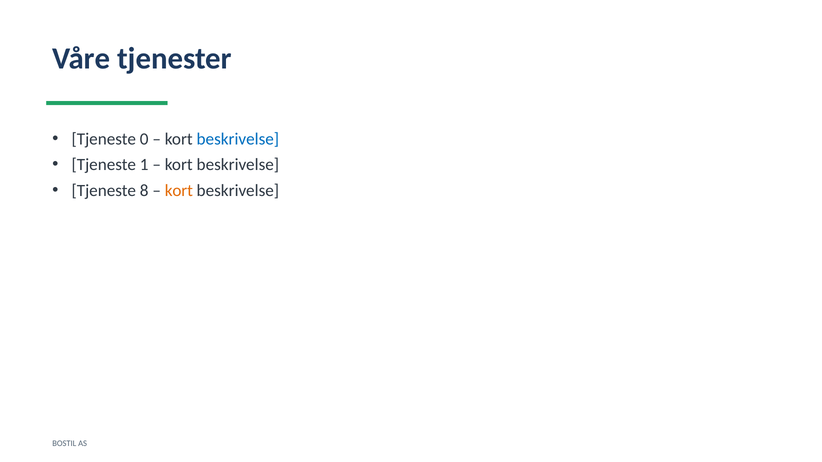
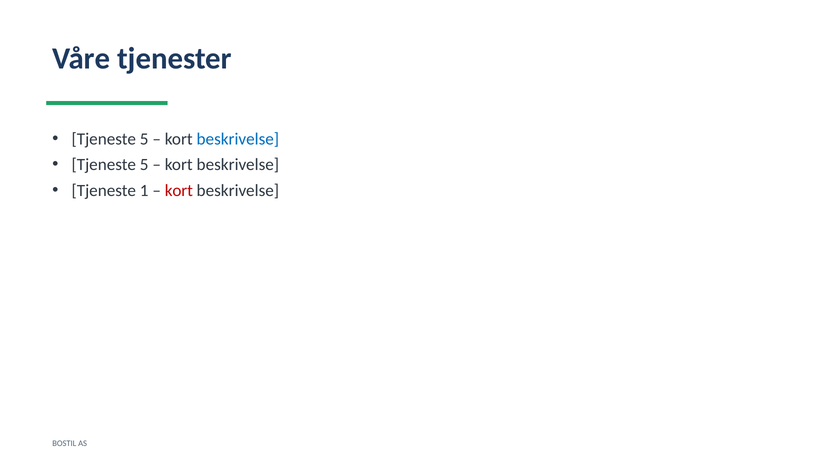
0: 0 -> 5 (144, 139)
1: 1 -> 5 (144, 165)
8: 8 -> 1 (144, 191)
kort colour: orange -> red (179, 191)
